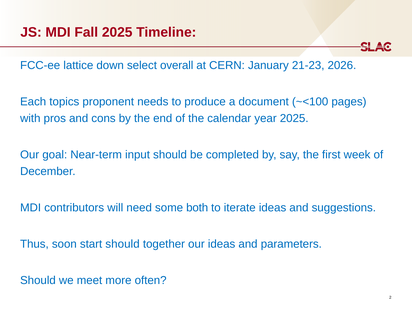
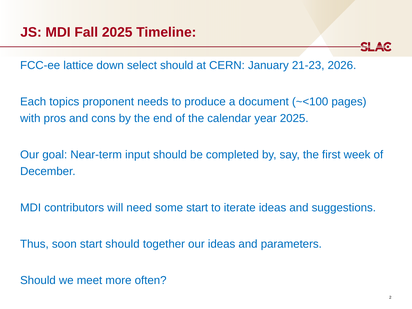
select overall: overall -> should (177, 65)
some both: both -> start (197, 208)
